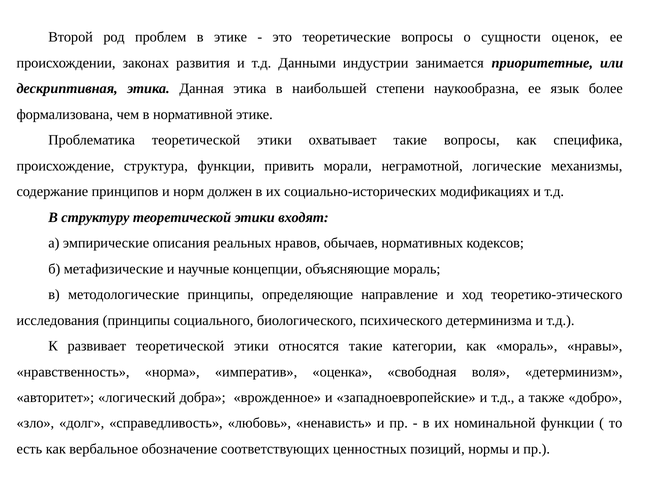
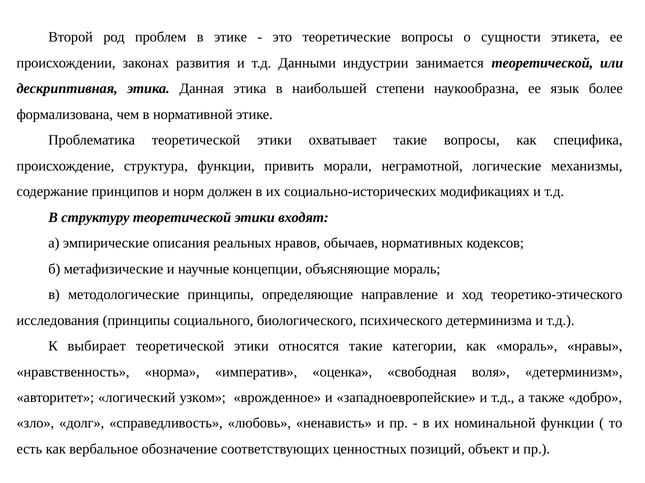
оценок: оценок -> этикета (575, 37)
занимается приоритетные: приоритетные -> теоретической (542, 63)
развивает: развивает -> выбирает (97, 347)
добра: добра -> узком (203, 398)
нормы: нормы -> объект (489, 450)
